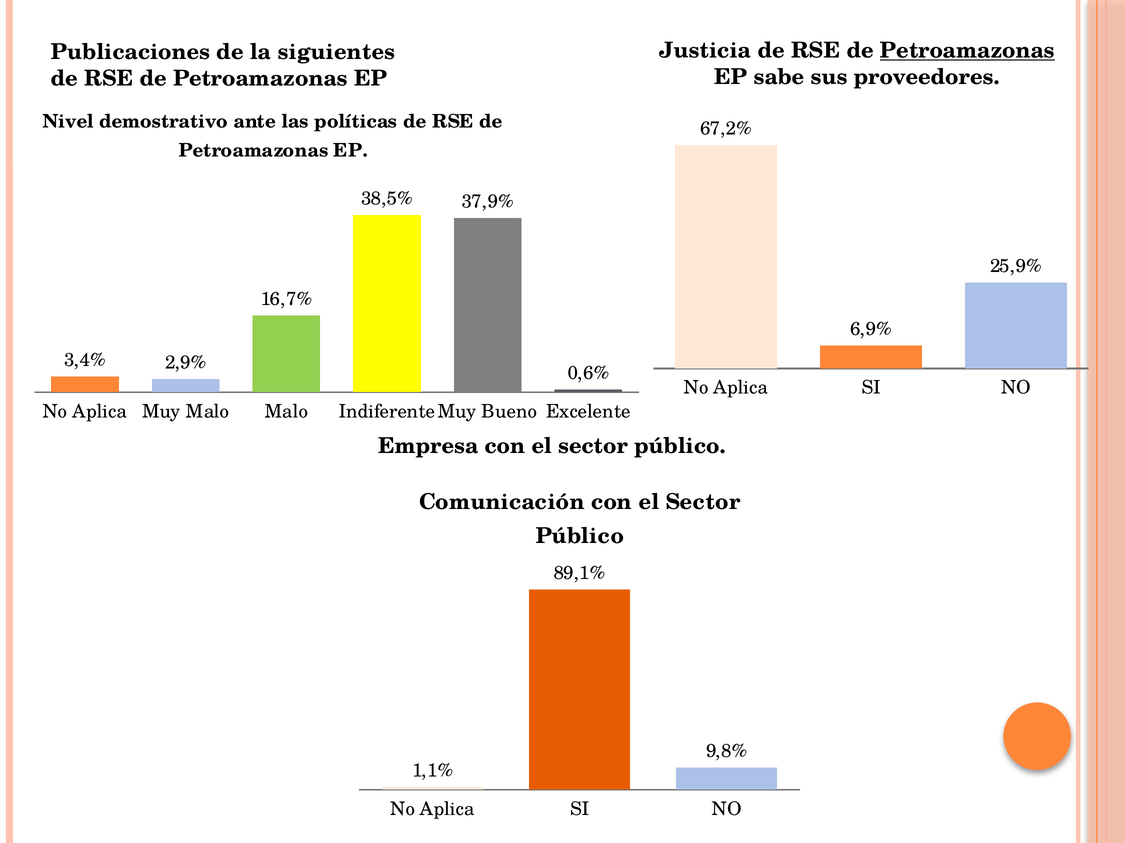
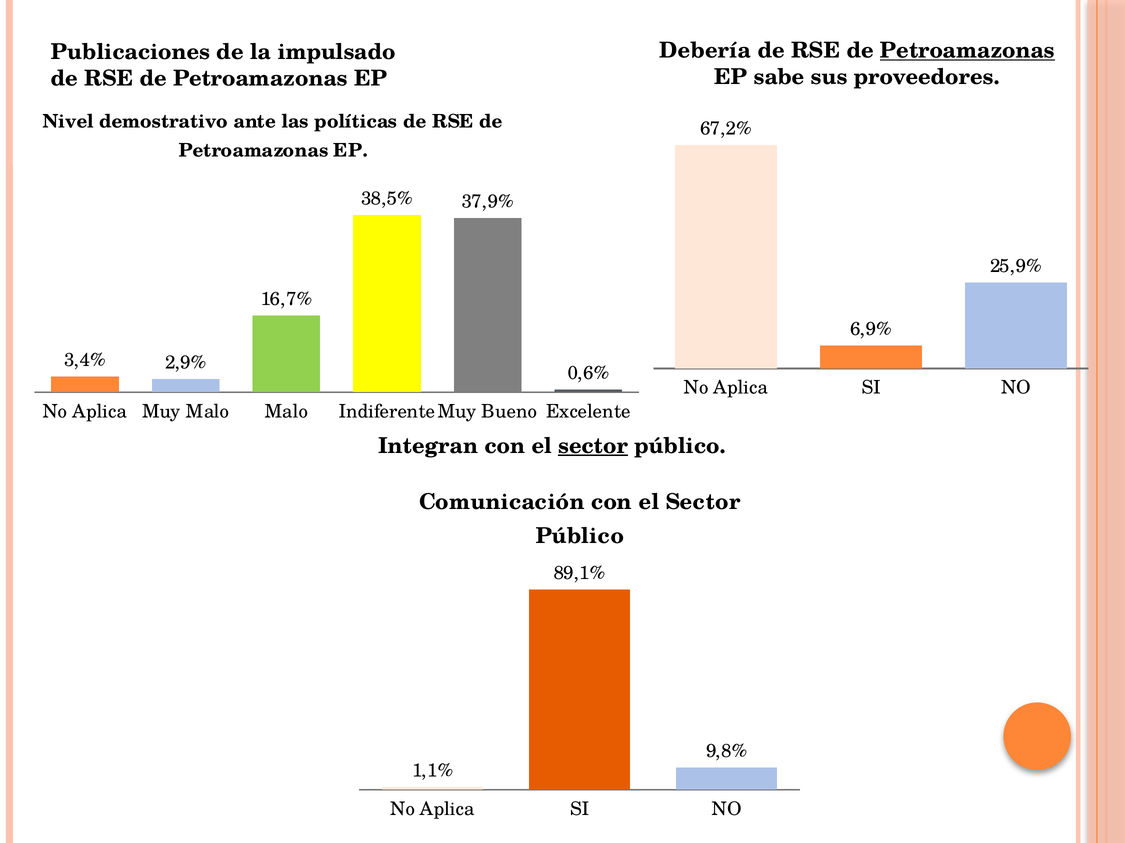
Justicia: Justicia -> Debería (705, 51)
siguientes: siguientes -> impulsado (337, 52)
Empresa: Empresa -> Integran (428, 446)
sector underline: none -> present (593, 446)
